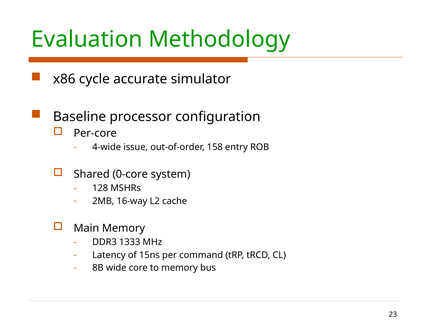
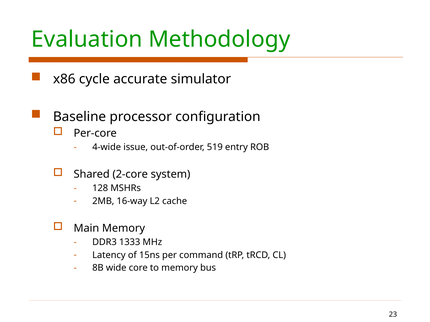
158: 158 -> 519 (215, 147)
0-core: 0-core -> 2-core (130, 175)
